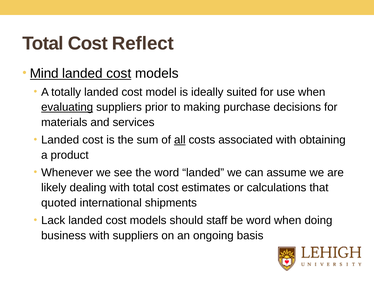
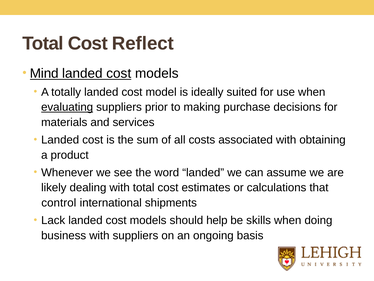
all underline: present -> none (180, 140)
quoted: quoted -> control (59, 202)
staff: staff -> help (217, 220)
be word: word -> skills (259, 220)
